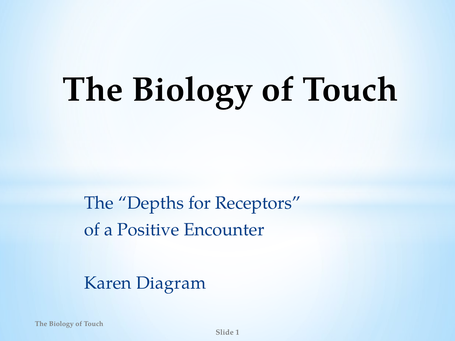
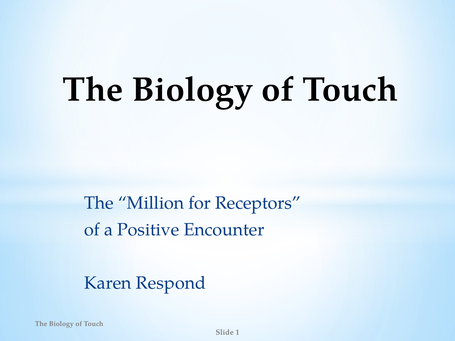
Depths: Depths -> Million (151, 203)
Diagram: Diagram -> Respond (171, 283)
